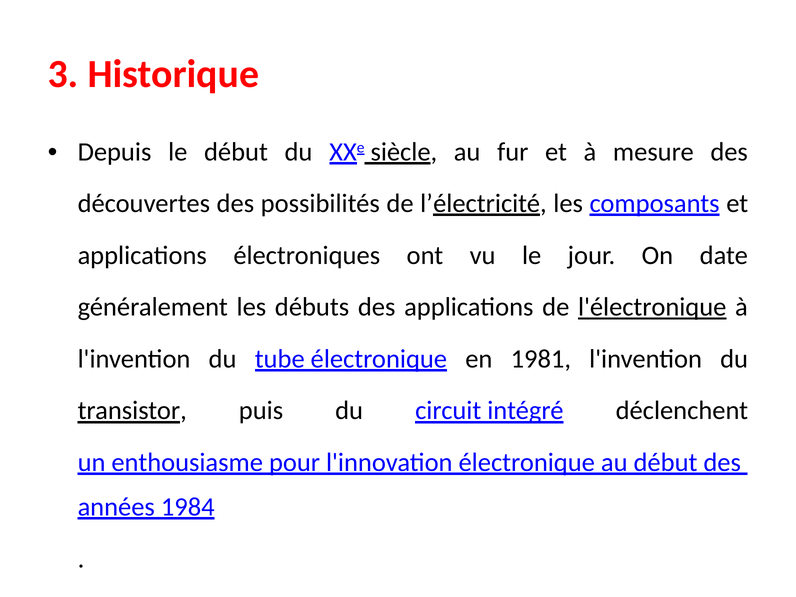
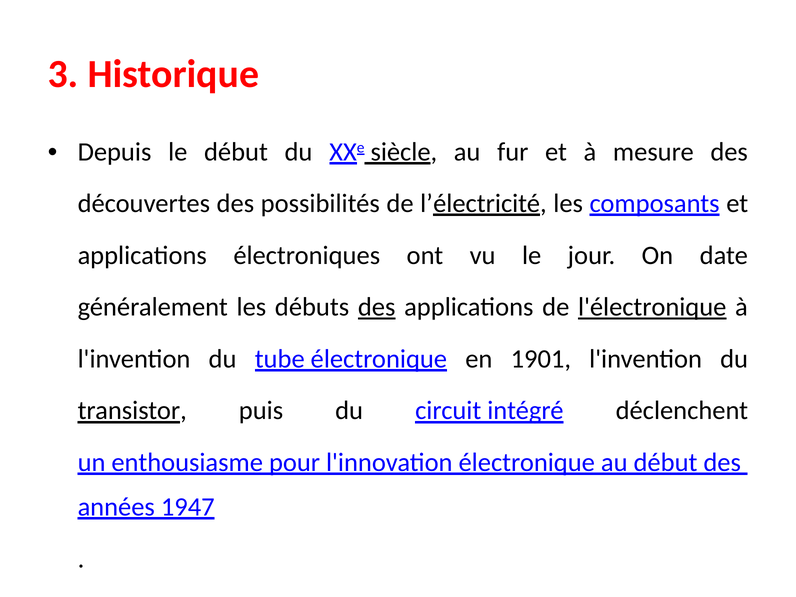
des underline: none -> present (377, 307)
1981: 1981 -> 1901 (541, 359)
1984: 1984 -> 1947 (188, 507)
